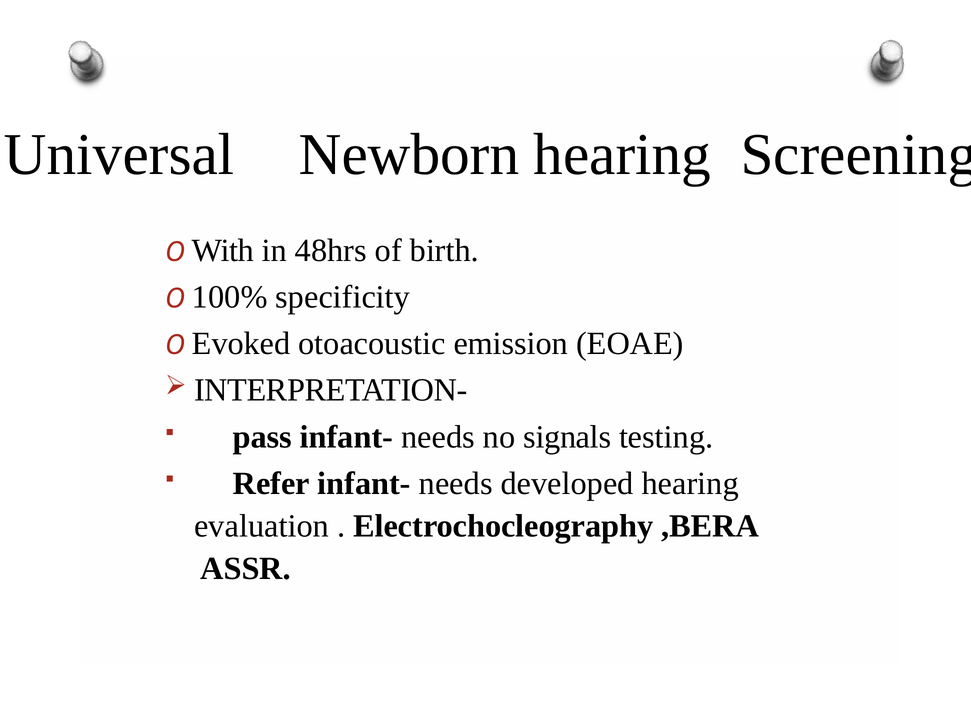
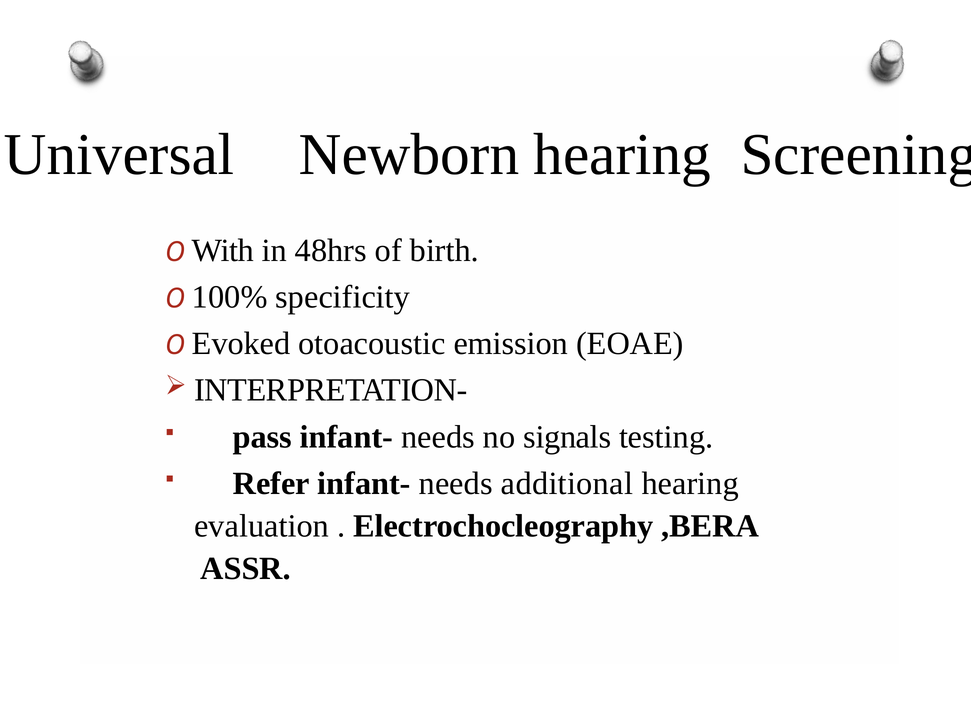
developed: developed -> additional (567, 484)
